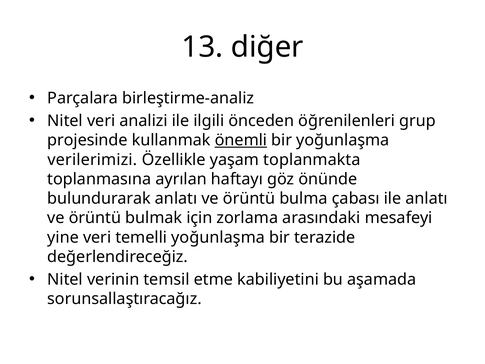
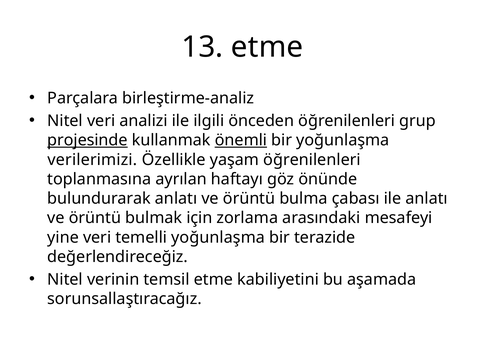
13 diğer: diğer -> etme (267, 47)
projesinde underline: none -> present (87, 140)
yaşam toplanmakta: toplanmakta -> öğrenilenleri (312, 160)
